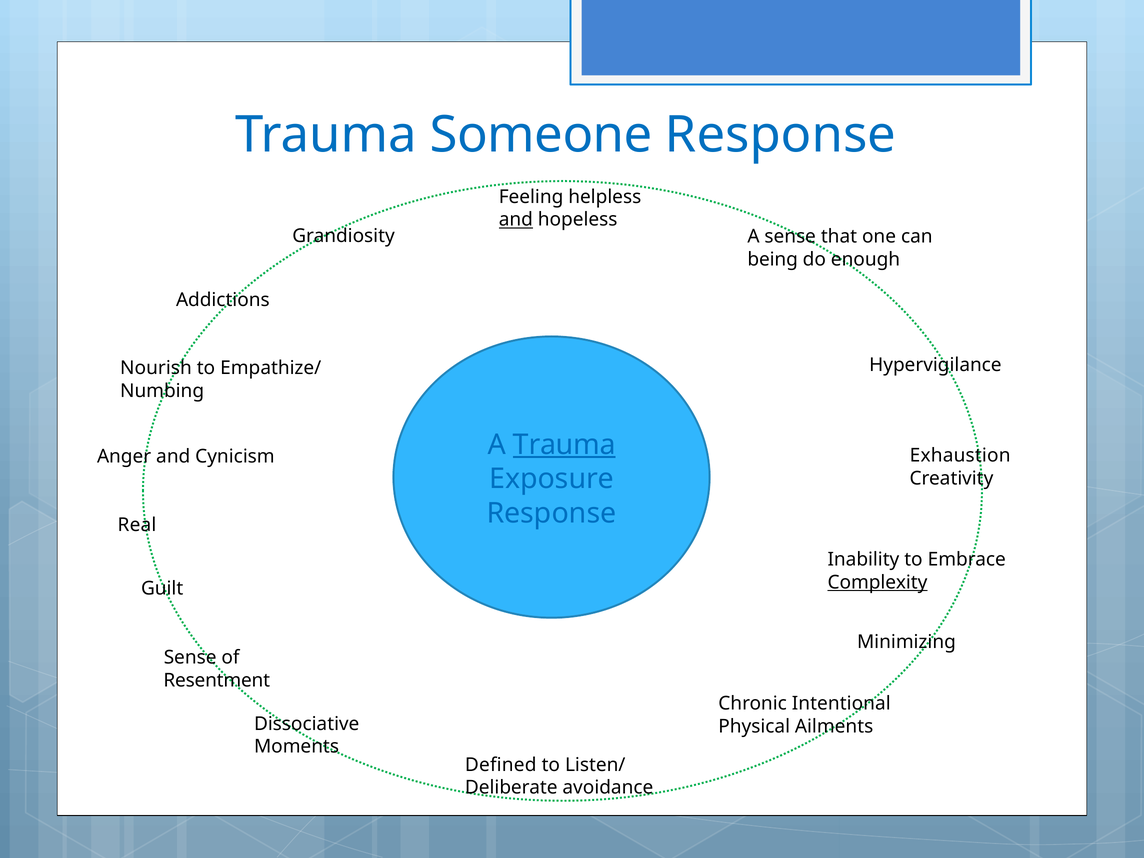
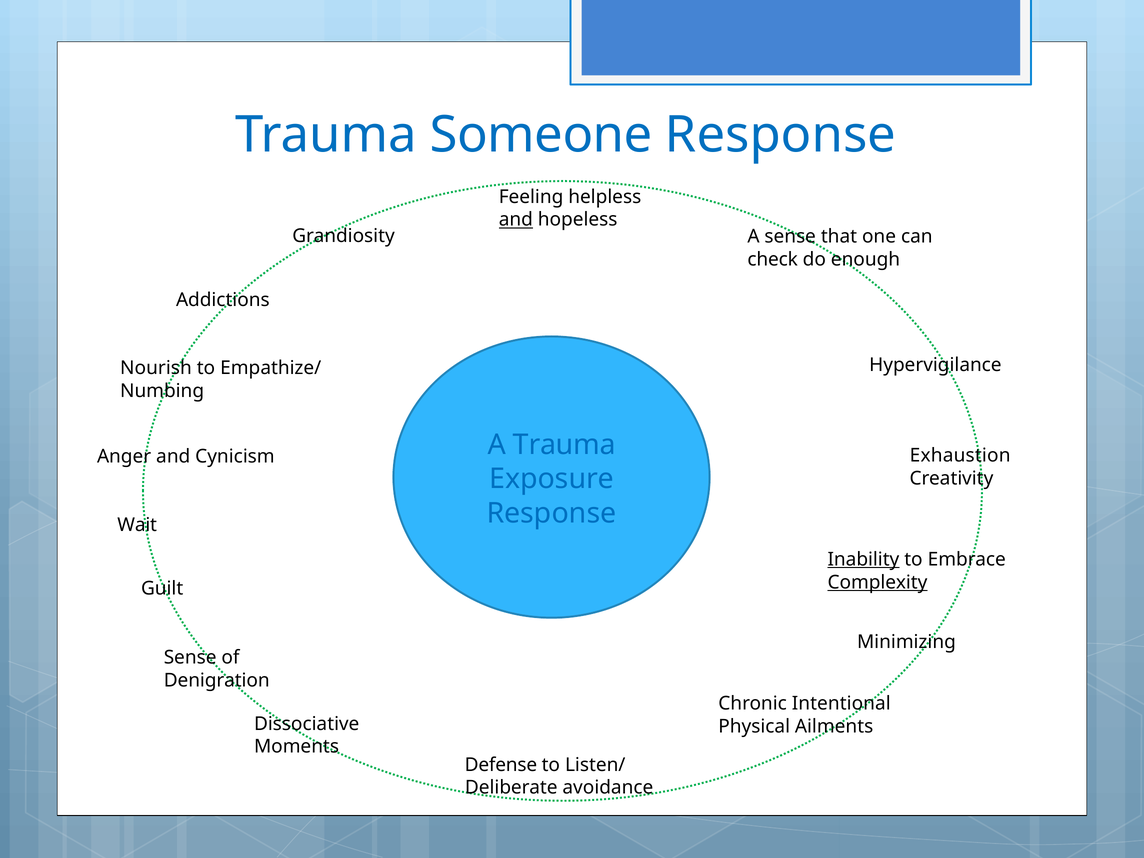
being: being -> check (773, 259)
Trauma underline: present -> none (564, 445)
Real: Real -> Wait (137, 525)
Inability underline: none -> present (863, 559)
Resentment: Resentment -> Denigration (217, 680)
Defined: Defined -> Defense (501, 765)
